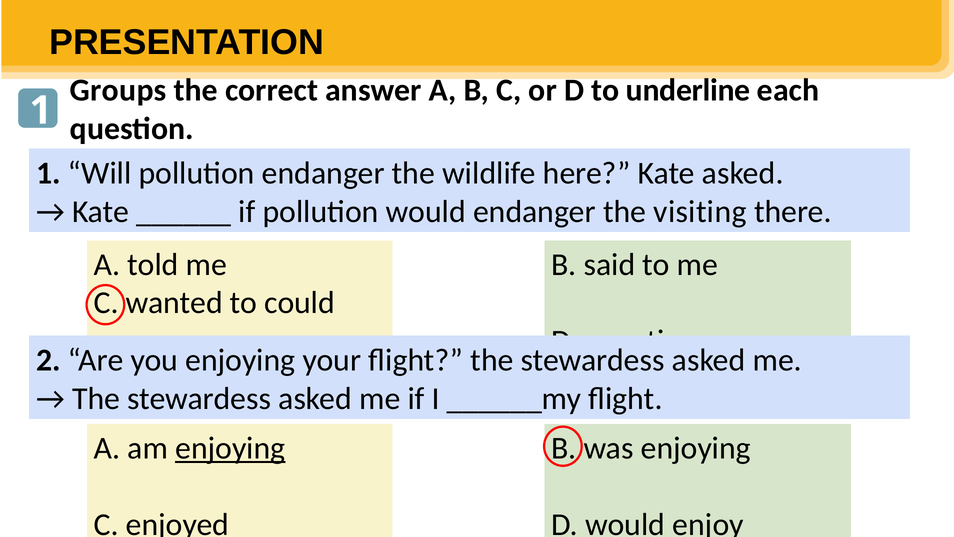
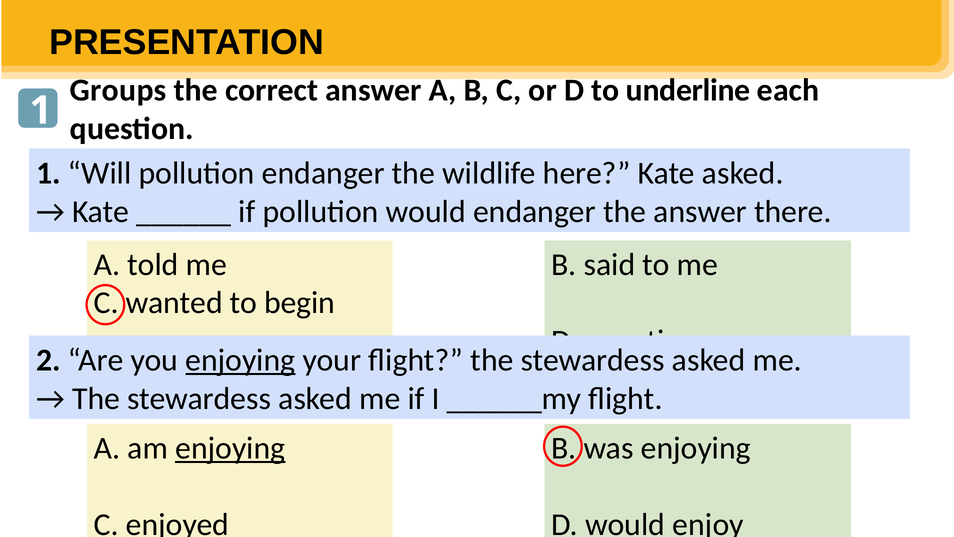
the visiting: visiting -> answer (700, 211)
could: could -> begin (300, 303)
enjoying underline: none -> present (240, 360)
